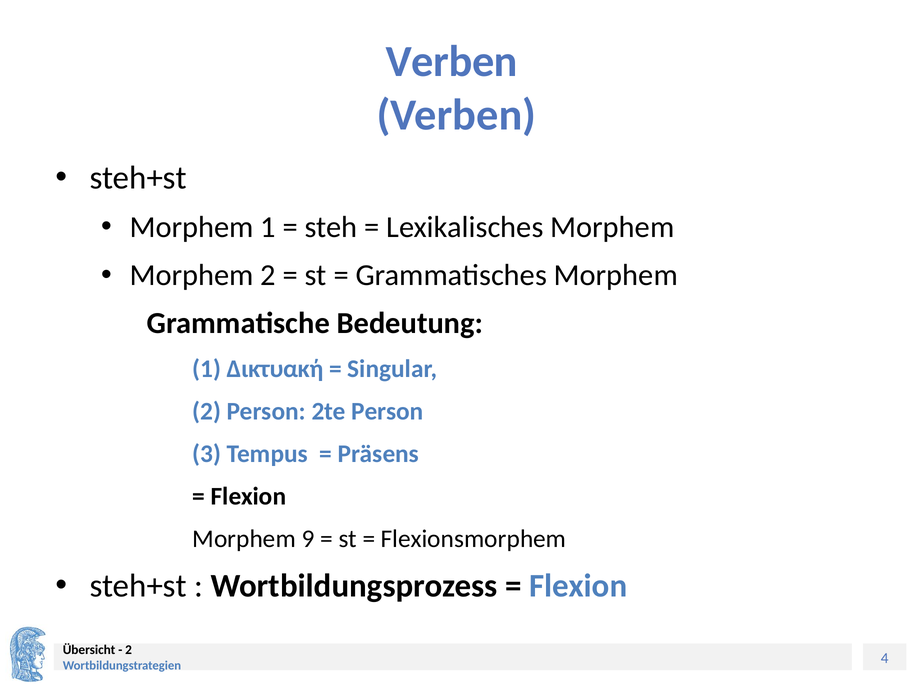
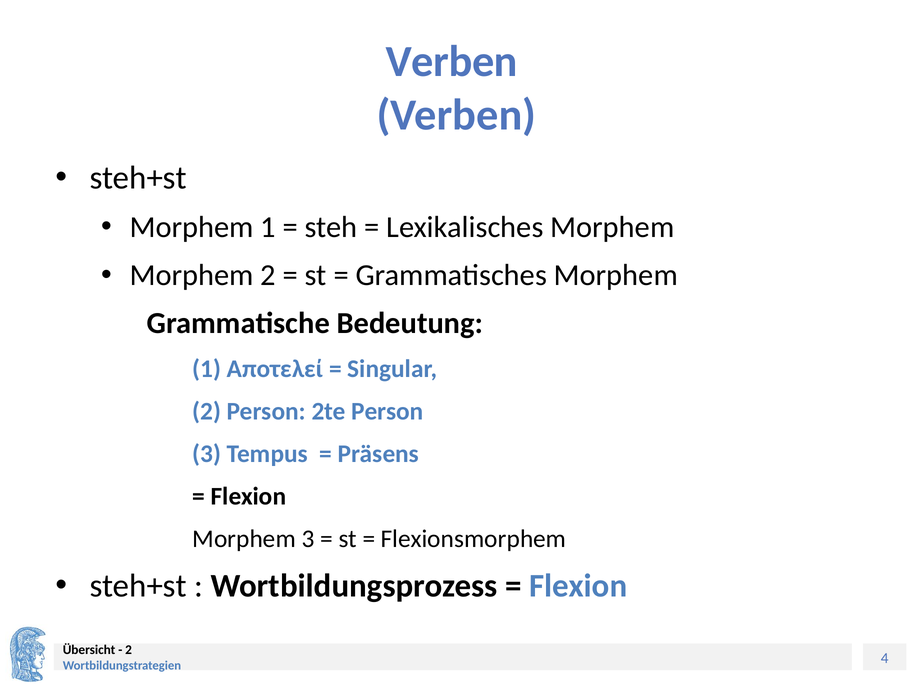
Δικτυακή: Δικτυακή -> Αποτελεί (275, 369)
Morphem 9: 9 -> 3 (308, 539)
